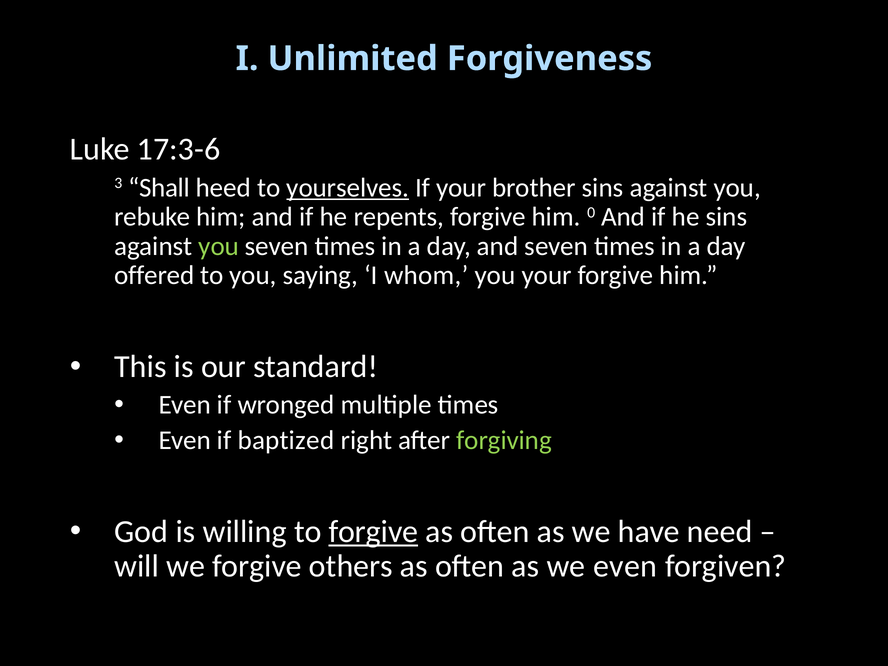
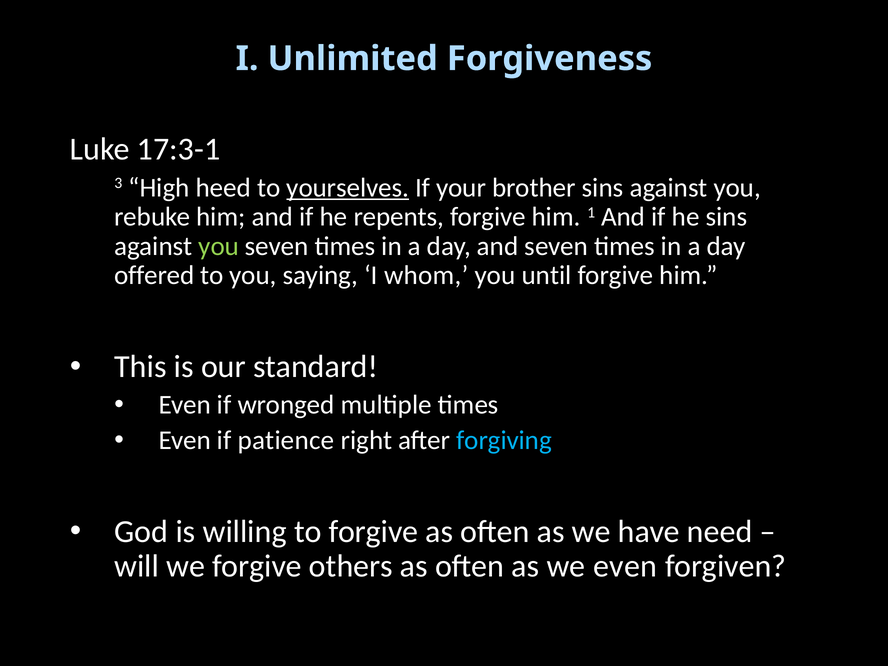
17:3-6: 17:3-6 -> 17:3-1 (179, 149)
Shall: Shall -> High (159, 188)
0: 0 -> 1 (591, 213)
you your: your -> until (547, 275)
baptized: baptized -> patience (286, 440)
forgiving colour: light green -> light blue (504, 440)
forgive underline: present -> none (373, 532)
